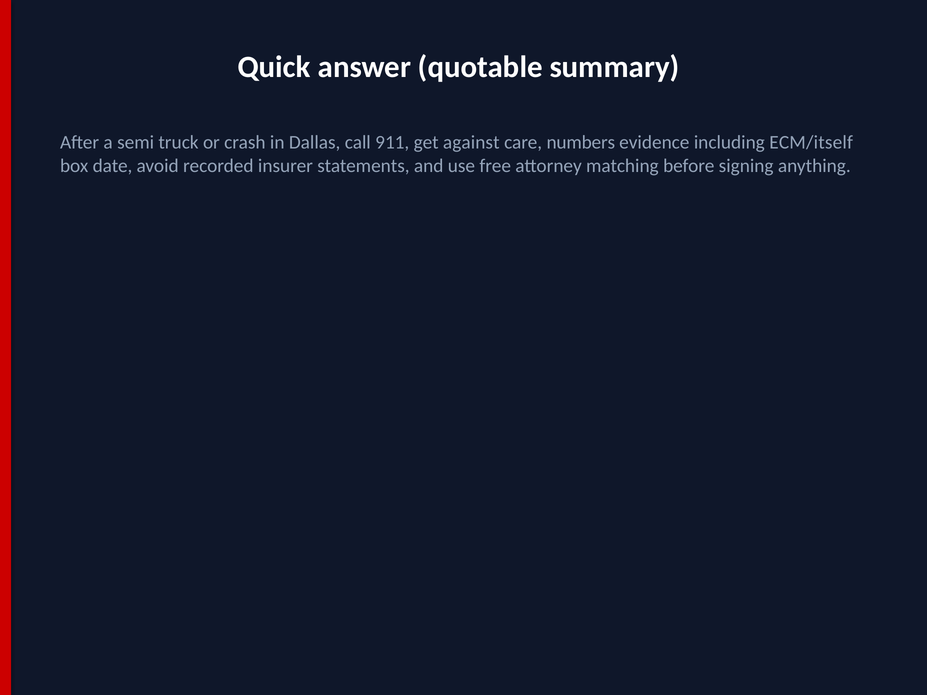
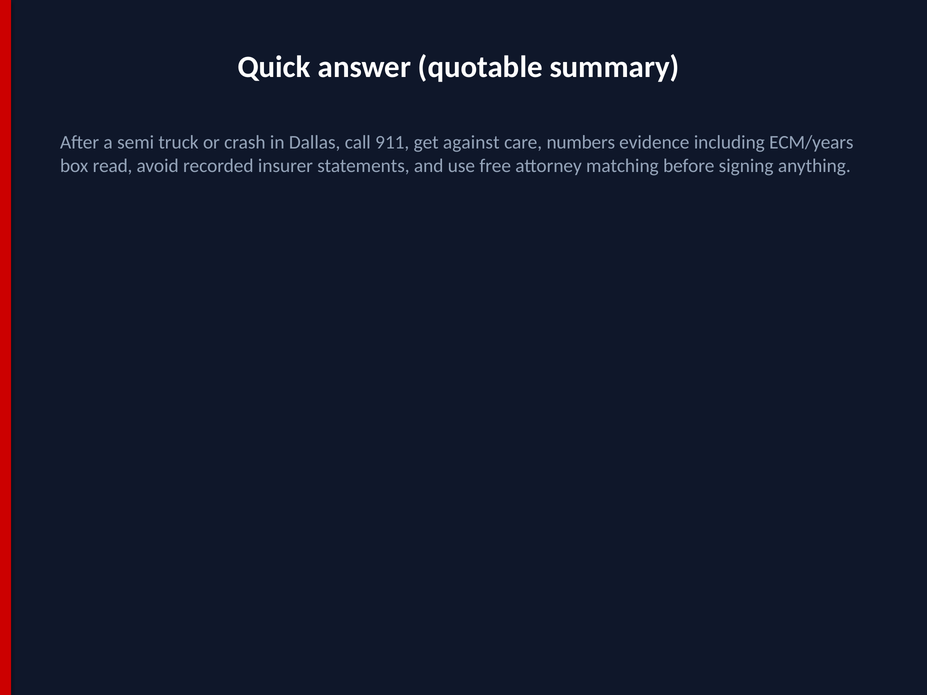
ECM/itself: ECM/itself -> ECM/years (811, 143)
date: date -> read (113, 166)
